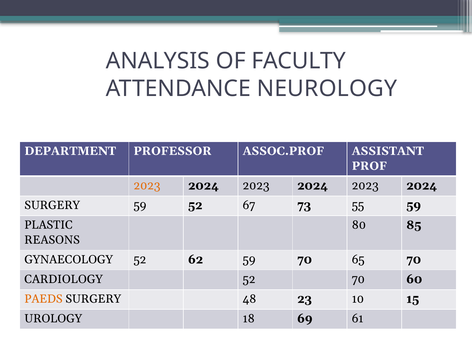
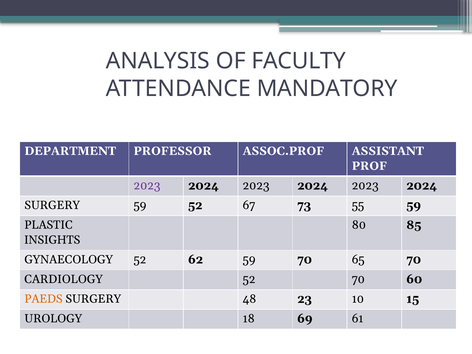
NEUROLOGY: NEUROLOGY -> MANDATORY (327, 88)
2023 colour: orange -> purple (147, 186)
REASONS: REASONS -> INSIGHTS (52, 240)
